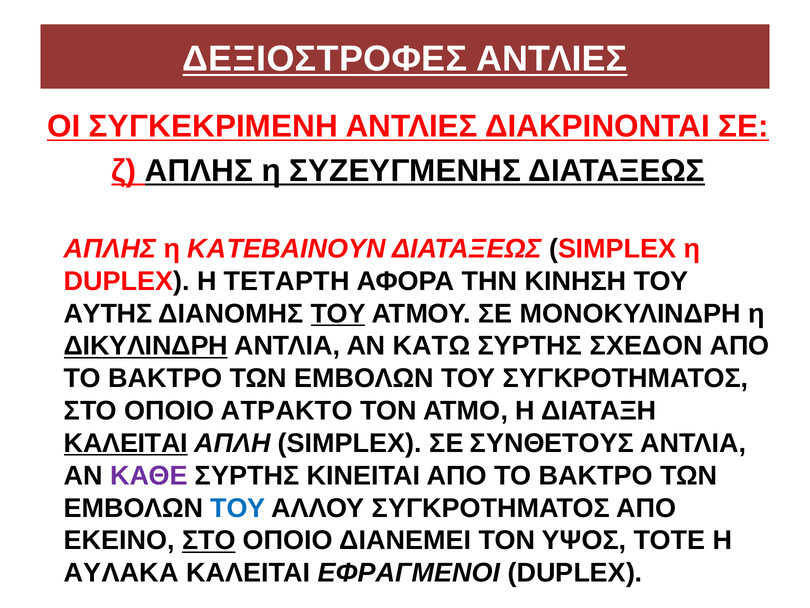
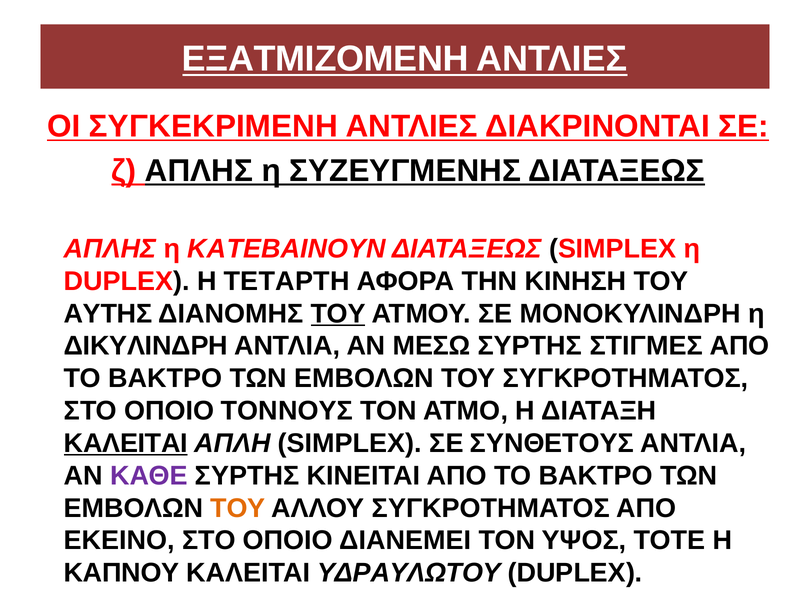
ΔΕΞΙΟΣΤΡΟΦΕΣ: ΔΕΞΙΟΣΤΡΟΦΕΣ -> ΕΞΑΤΜΙΖΟΜΕΝΗ (325, 59)
ΔΙΚΥΛΙΝΔΡΗ underline: present -> none (146, 346)
ΚΑΤΩ: ΚΑΤΩ -> ΜΕΣΩ (432, 346)
ΣΧΕΔΟΝ: ΣΧΕΔΟΝ -> ΣΤΙΓΜΕΣ (646, 346)
ΑΤΡΑΚΤΟ: ΑΤΡΑΚΤΟ -> ΤΟΝΝΟΥΣ (287, 411)
ΤΟΥ colour: blue -> orange (238, 508)
ΣΤΟ underline: present -> none (209, 540)
ΑΥΛΑΚΑ: ΑΥΛΑΚΑ -> ΚΑΠΝΟΥ (121, 573)
ΕΦΡΑΓΜΕΝΟΙ: ΕΦΡΑΓΜΕΝΟΙ -> ΥΔΡΑΥΛΩΤΟΥ (409, 573)
